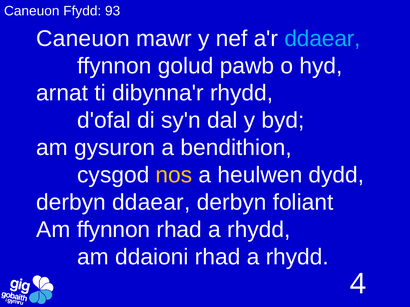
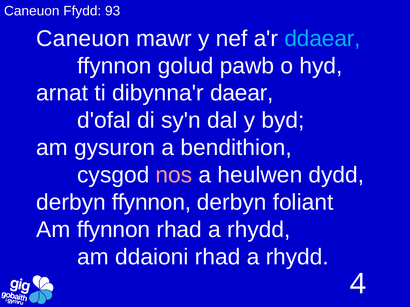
dibynna'r rhydd: rhydd -> daear (242, 93)
nos colour: yellow -> pink (174, 175)
derbyn ddaear: ddaear -> ffynnon (151, 203)
